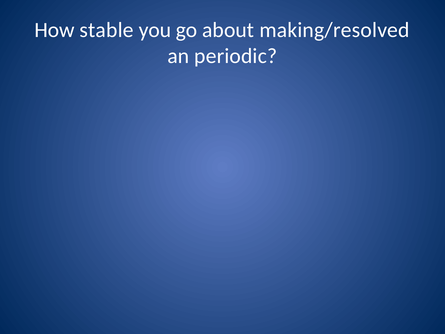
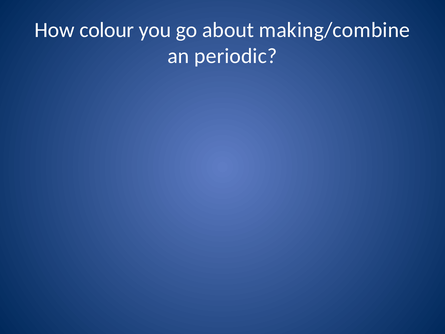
stable: stable -> colour (107, 30)
making/resolved: making/resolved -> making/combine (335, 30)
